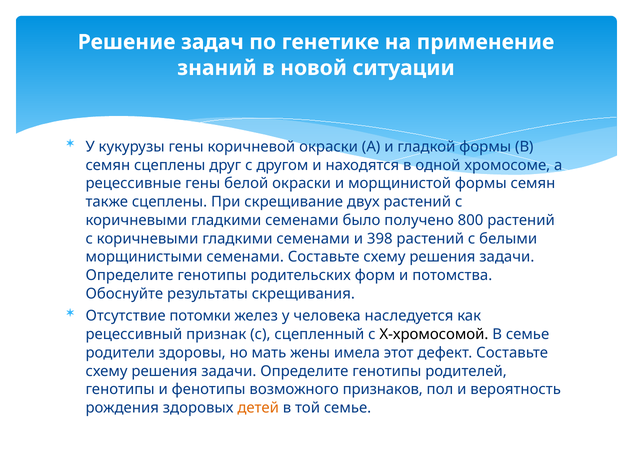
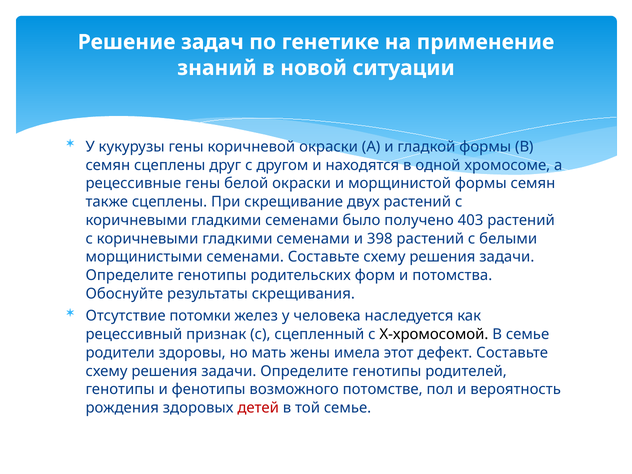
800: 800 -> 403 (471, 220)
признаков: признаков -> потомстве (383, 390)
детей colour: orange -> red (258, 408)
